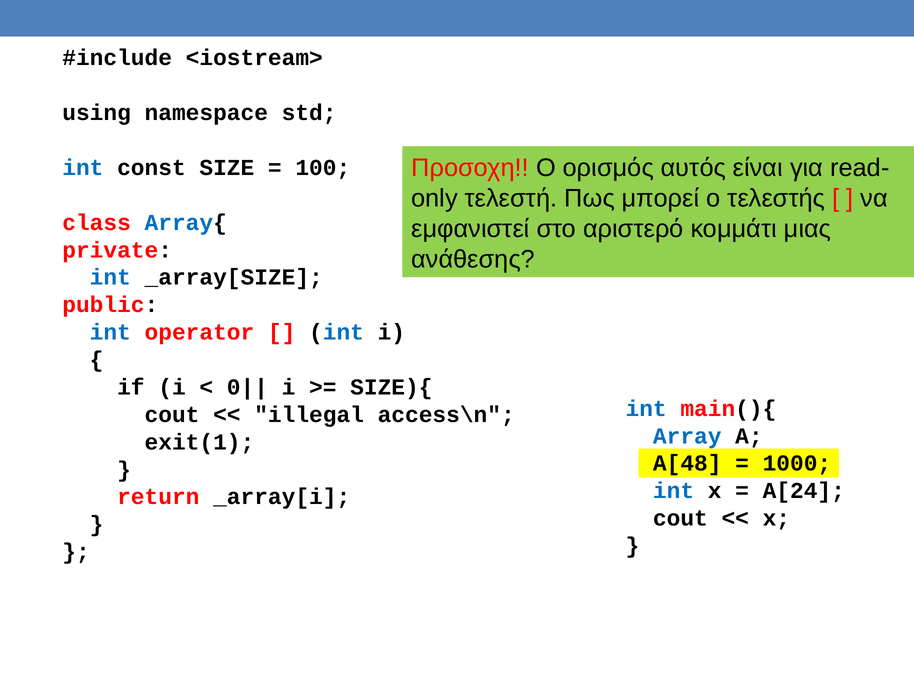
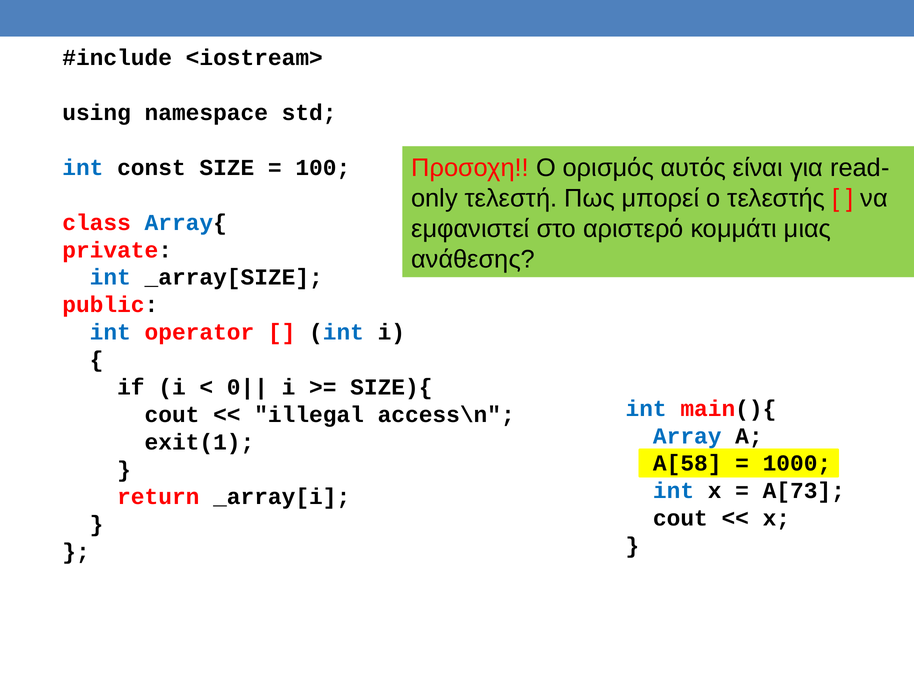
Α[48: Α[48 -> Α[58 (687, 463)
A[24: A[24 -> A[73 (804, 490)
